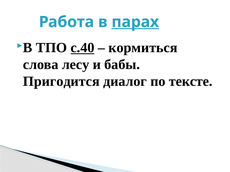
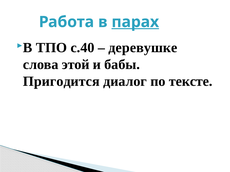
с.40 underline: present -> none (83, 48)
кормиться: кормиться -> деревушке (143, 48)
лесу: лесу -> этой (76, 65)
